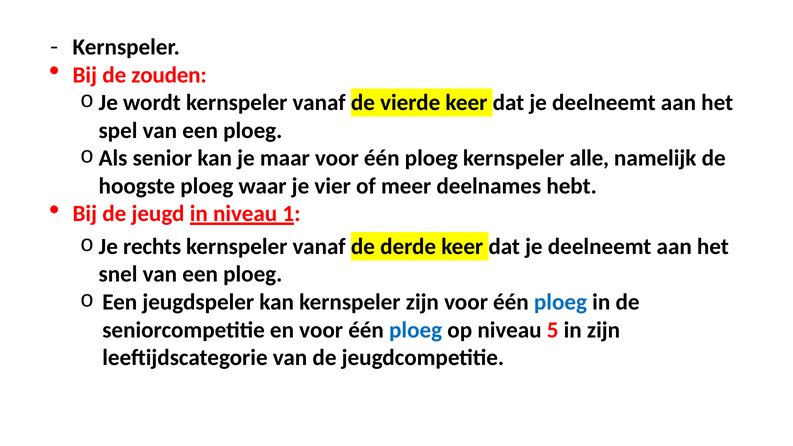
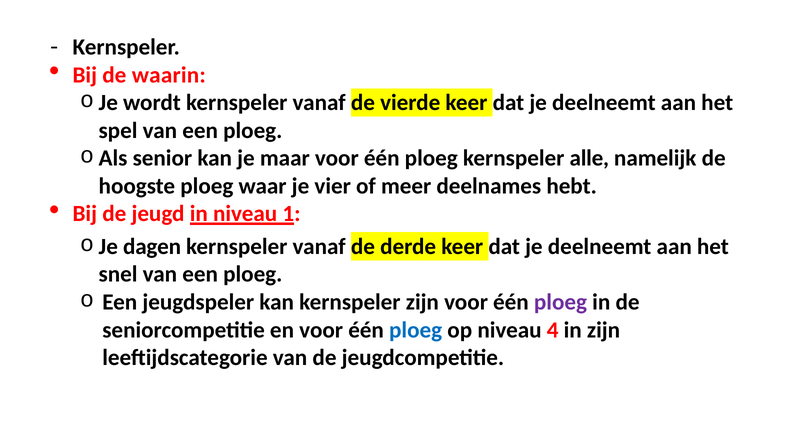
zouden: zouden -> waarin (169, 75)
rechts: rechts -> dagen (152, 247)
ploeg colour: blue -> purple (560, 302)
5: 5 -> 4 (553, 330)
